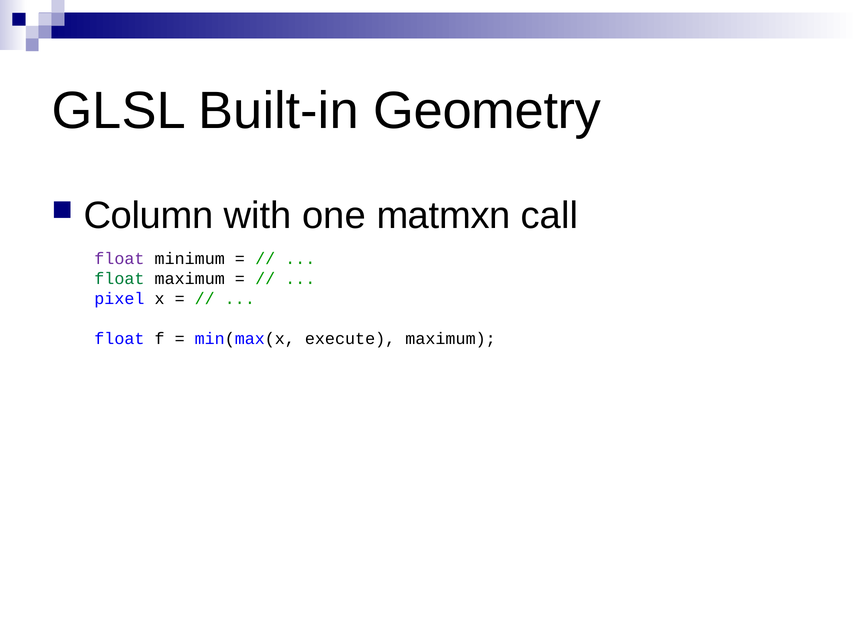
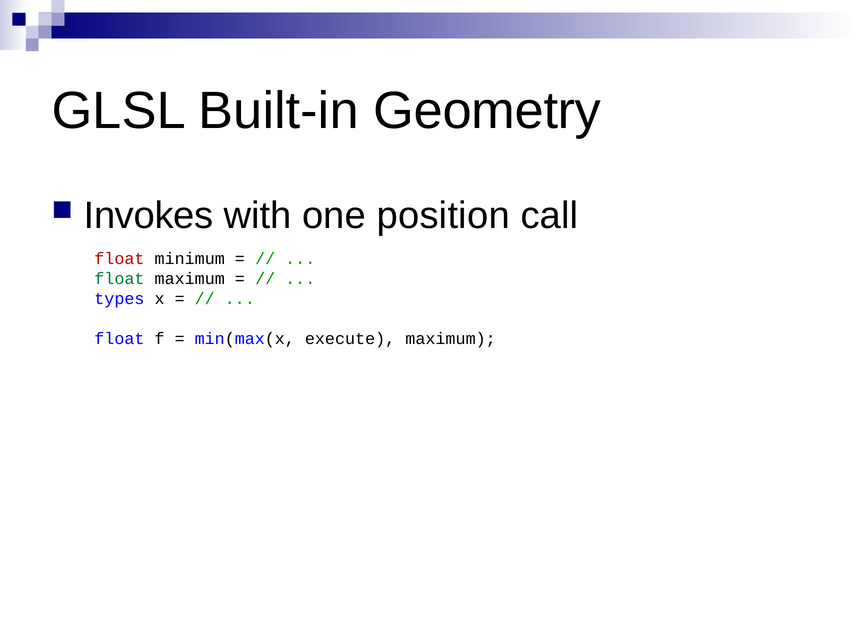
Column: Column -> Invokes (149, 216)
matmxn: matmxn -> position (443, 216)
float colour: purple -> red (119, 259)
pixel: pixel -> types (119, 299)
